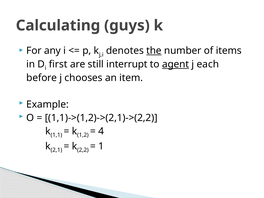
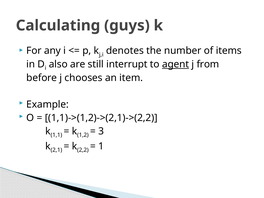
the underline: present -> none (154, 51)
first: first -> also (58, 64)
each: each -> from (208, 64)
4: 4 -> 3 (101, 131)
